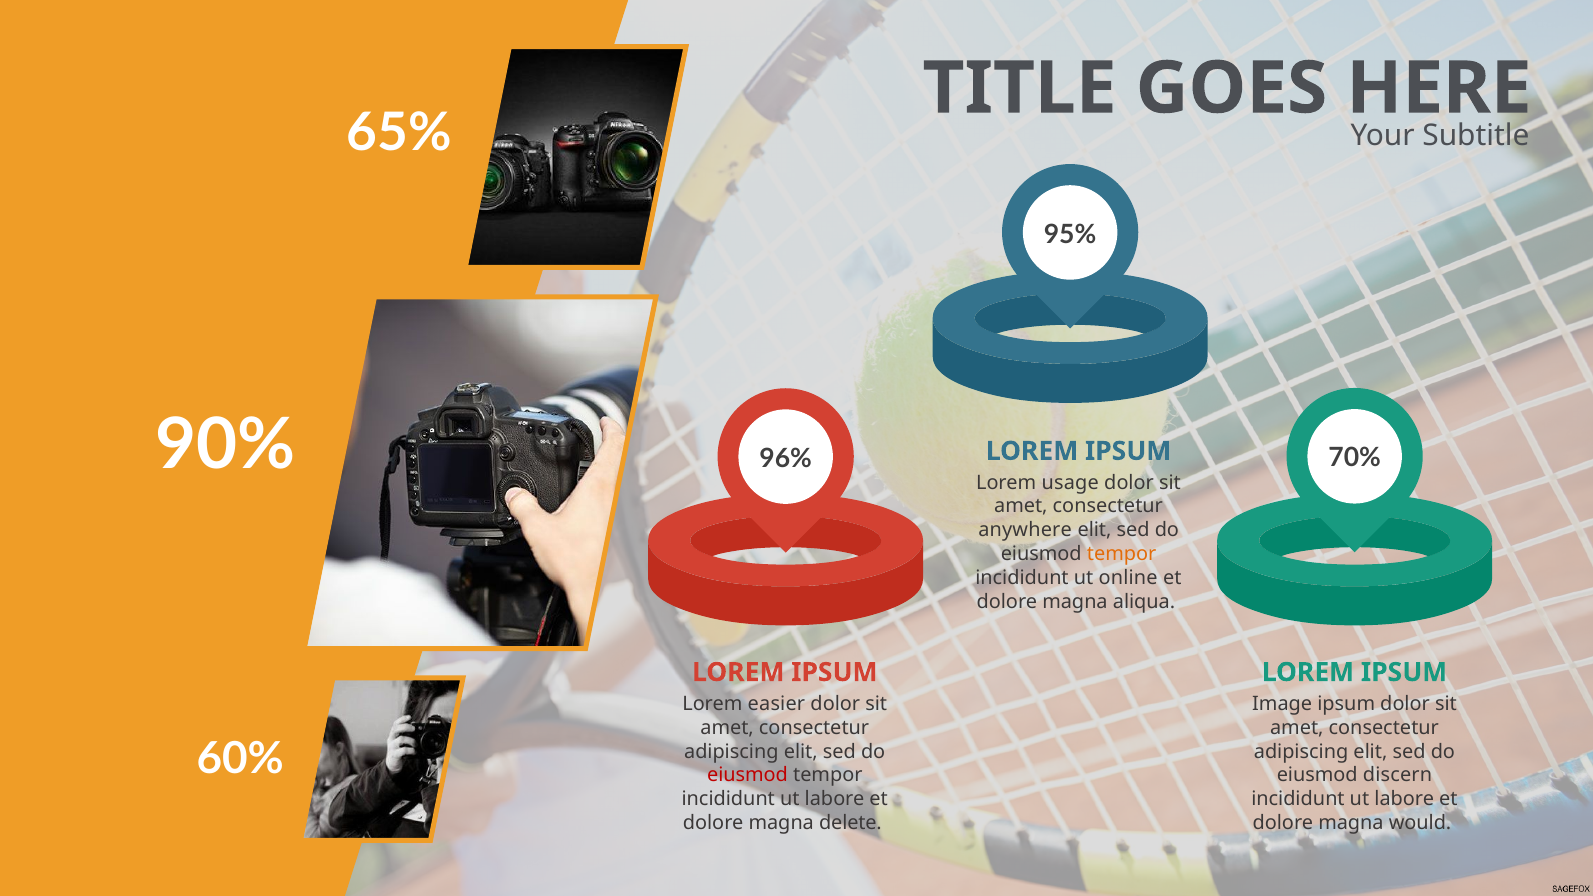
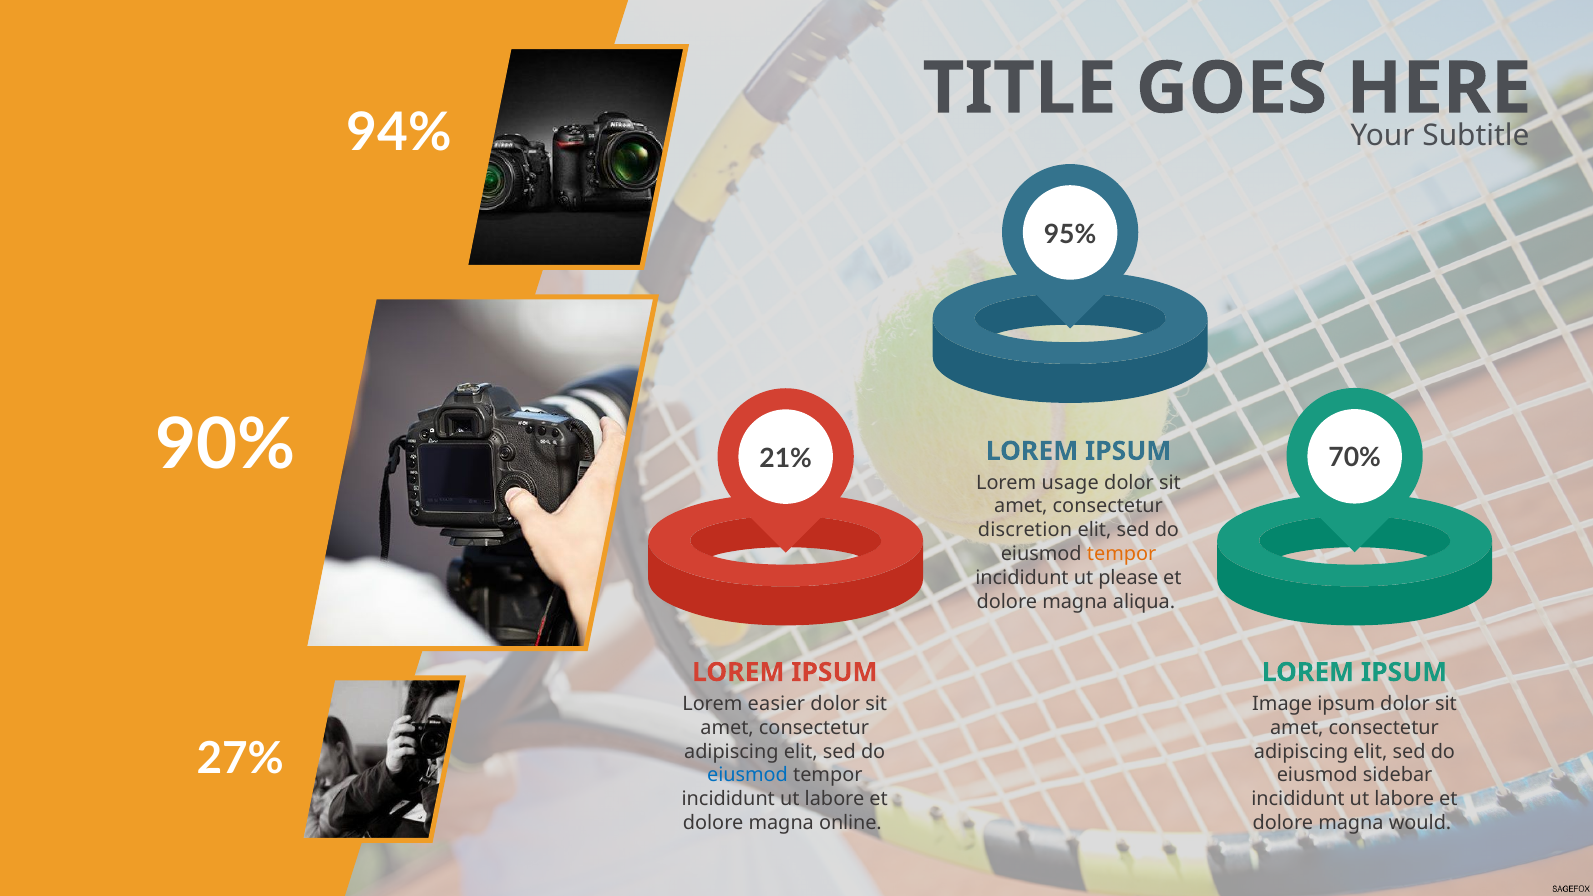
65%: 65% -> 94% (399, 133)
96%: 96% -> 21% (786, 458)
anywhere: anywhere -> discretion (1025, 530)
online: online -> please (1128, 578)
60%: 60% -> 27% (240, 759)
eiusmod colour: red -> blue (747, 775)
discern: discern -> sidebar (1398, 775)
delete: delete -> online (850, 823)
